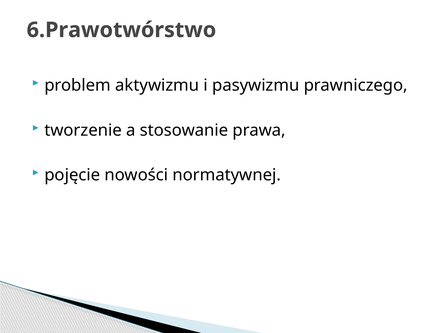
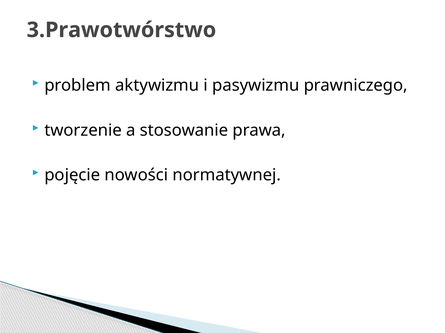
6.Prawotwórstwo: 6.Prawotwórstwo -> 3.Prawotwórstwo (121, 30)
